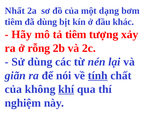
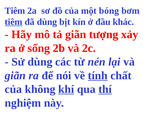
Nhất: Nhất -> Tiêm (15, 11)
dạng: dạng -> bóng (109, 11)
tiêm underline: none -> present (14, 22)
tả tiêm: tiêm -> giãn (76, 35)
rỗng: rỗng -> sống (39, 48)
thí underline: none -> present (105, 90)
